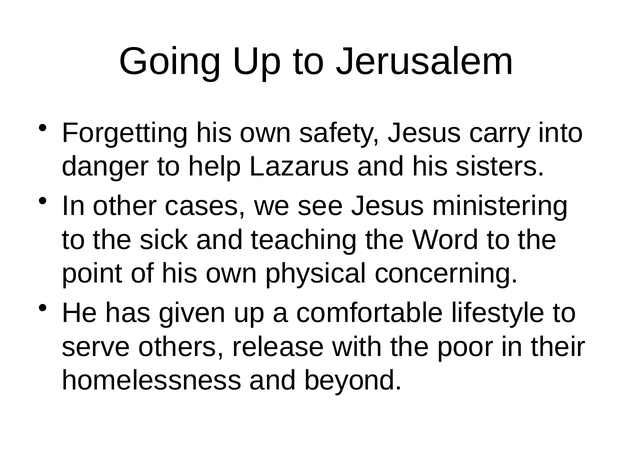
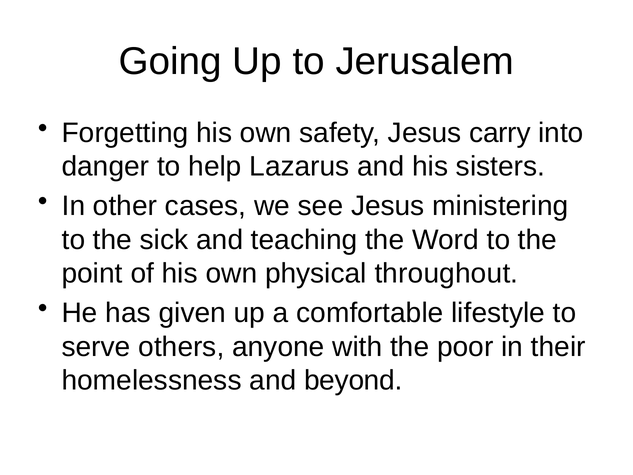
concerning: concerning -> throughout (446, 273)
release: release -> anyone (278, 347)
